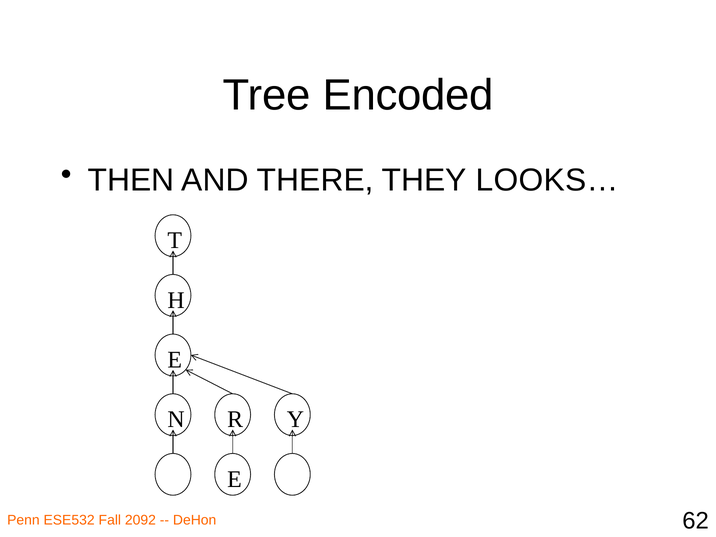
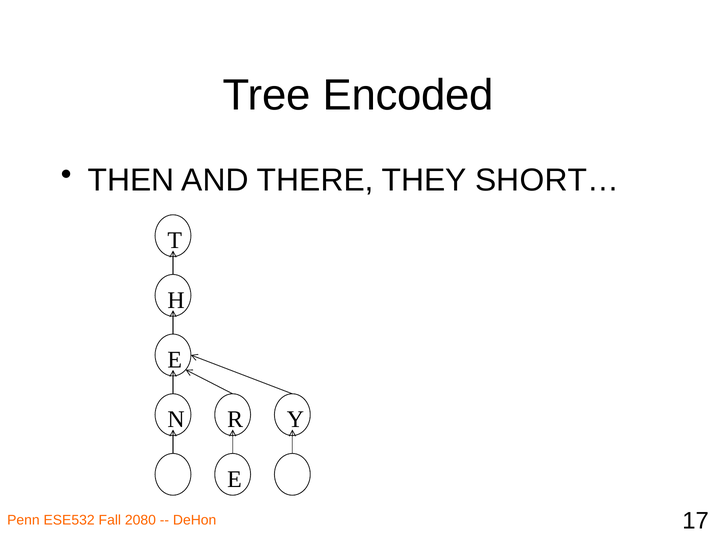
LOOKS…: LOOKS… -> SHORT… (547, 180)
2092: 2092 -> 2080 (140, 520)
62: 62 -> 17 (696, 521)
